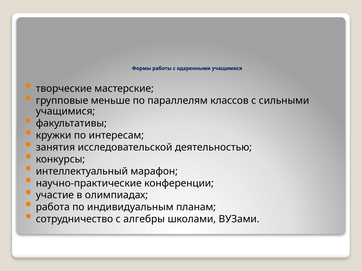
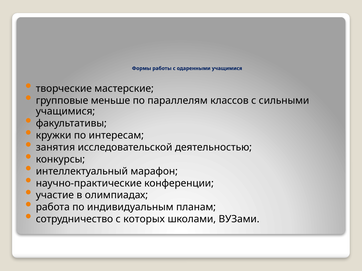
алгебры: алгебры -> которых (144, 220)
